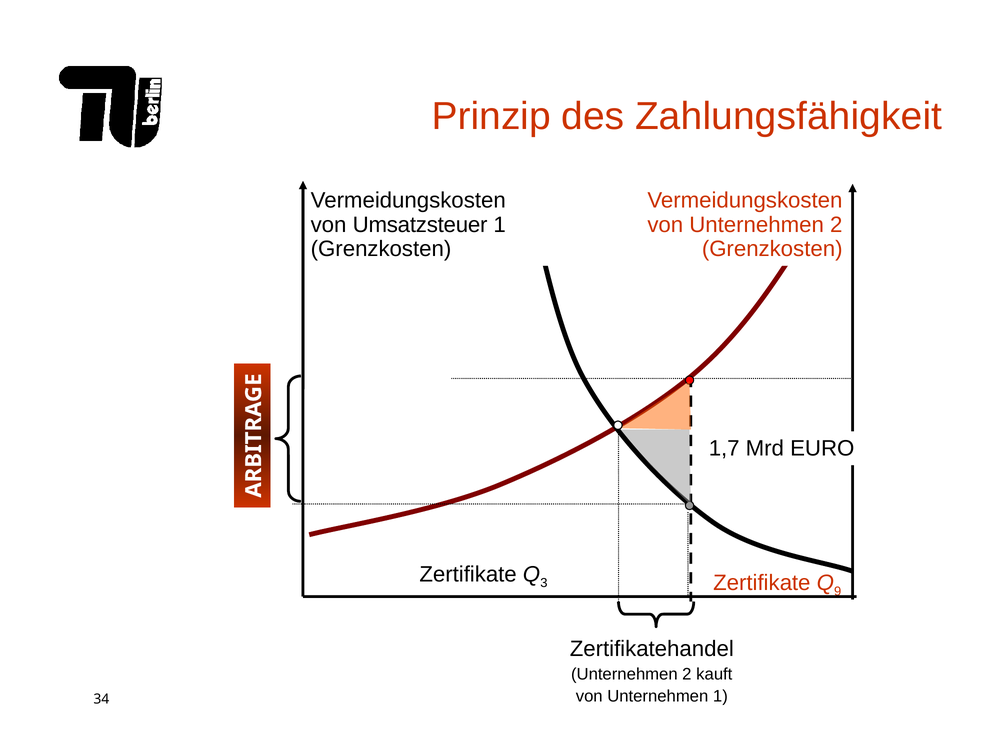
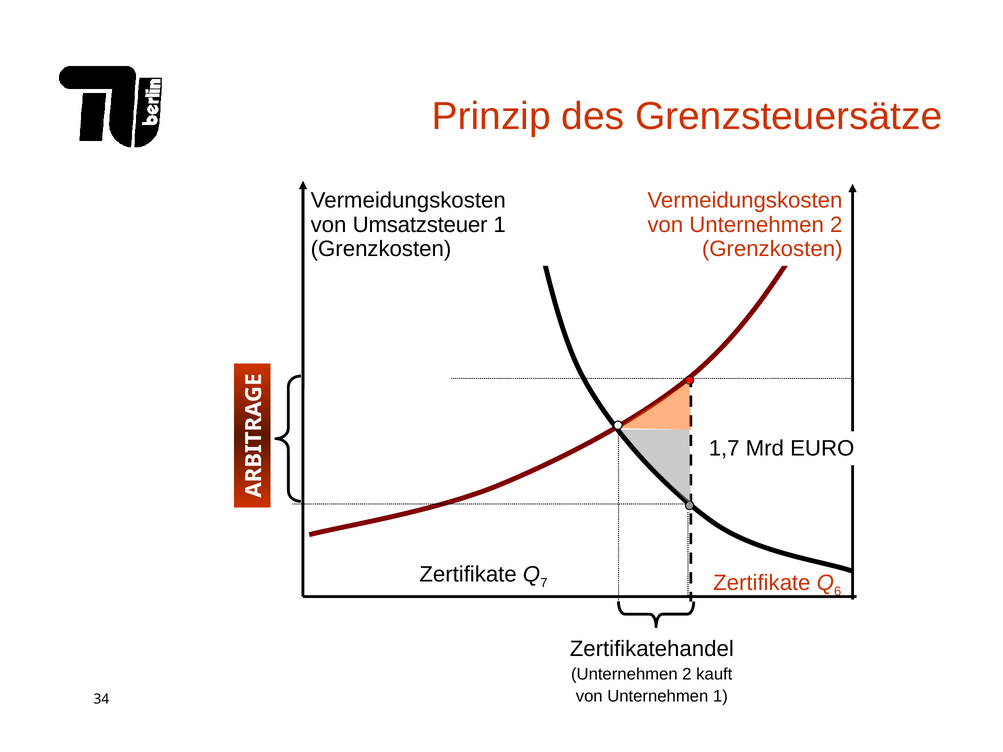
Zahlungsfähigkeit: Zahlungsfähigkeit -> Grenzsteuersätze (789, 116)
3: 3 -> 7 (544, 583)
9: 9 -> 6 (838, 592)
